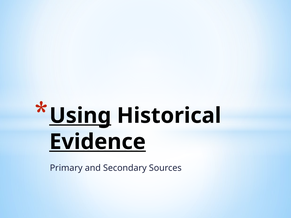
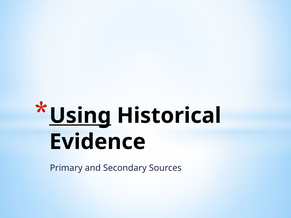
Evidence underline: present -> none (98, 142)
